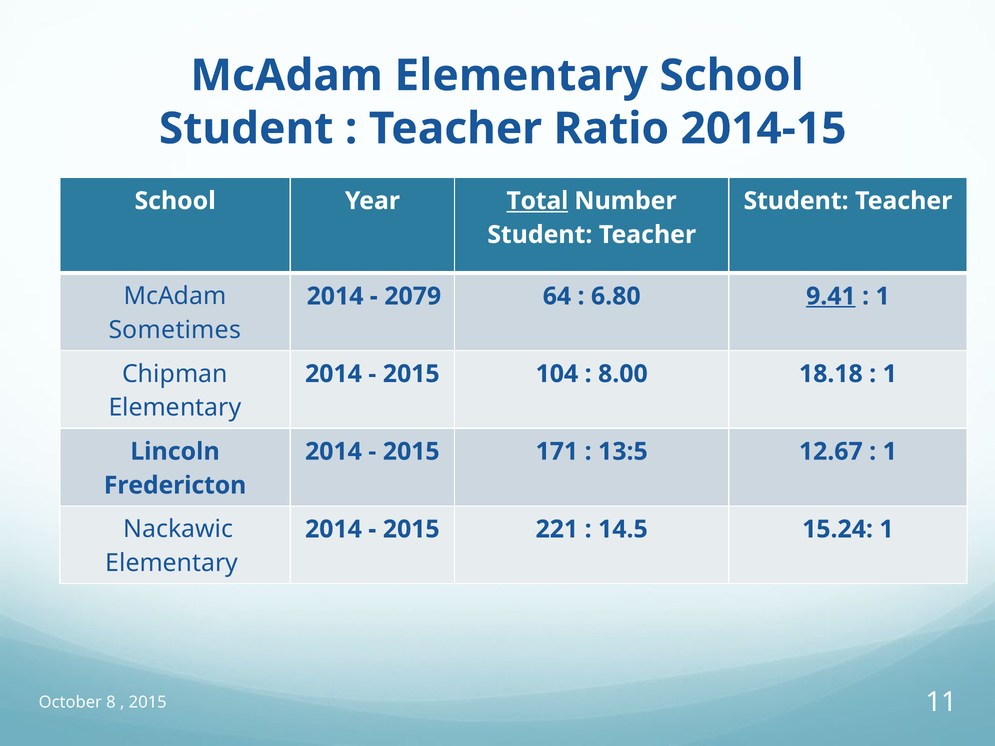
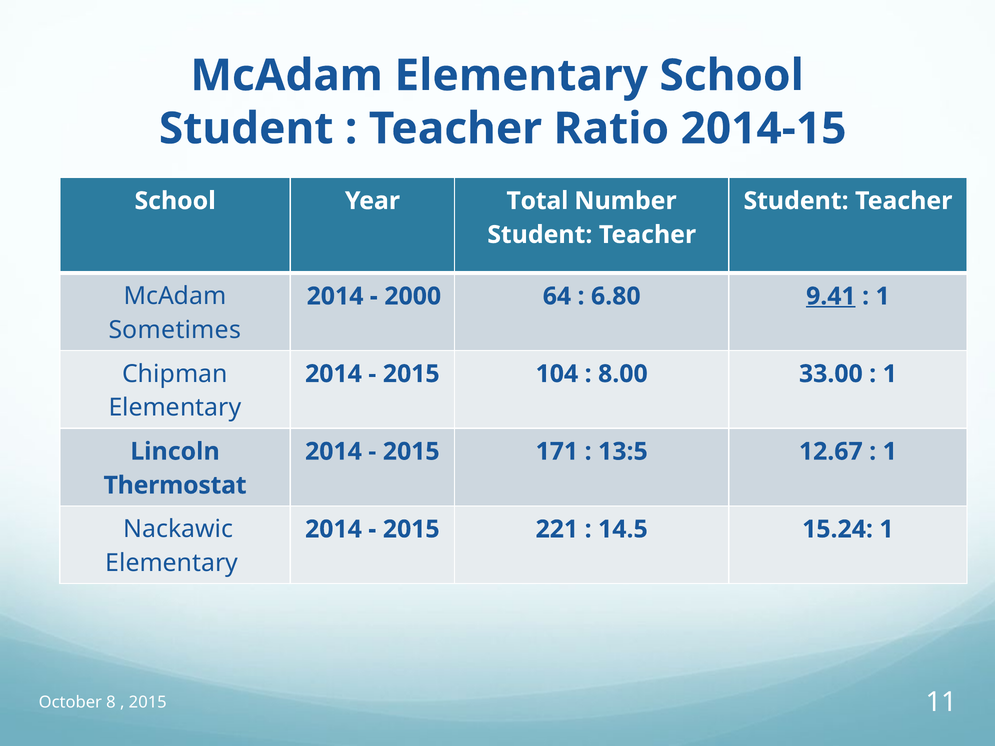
Total underline: present -> none (537, 201)
2079: 2079 -> 2000 (413, 296)
18.18: 18.18 -> 33.00 (831, 374)
Fredericton: Fredericton -> Thermostat (175, 486)
